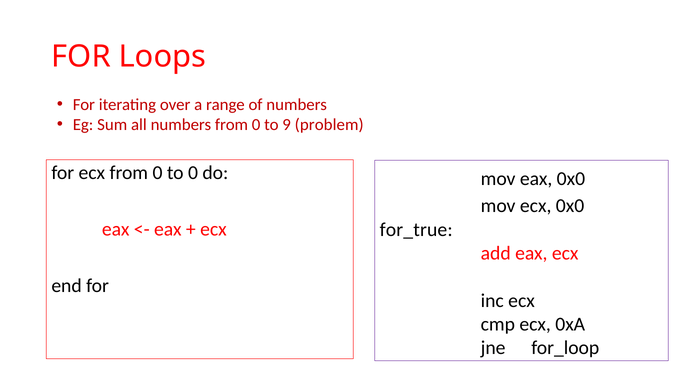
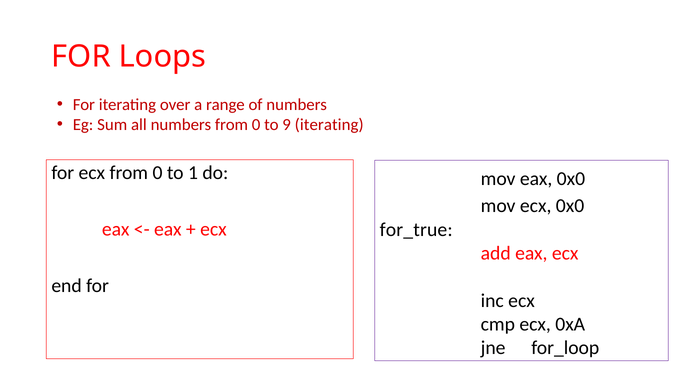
9 problem: problem -> iterating (329, 125)
to 0: 0 -> 1 (193, 173)
